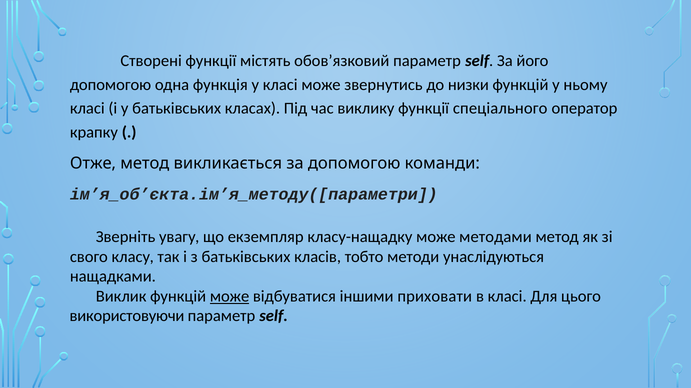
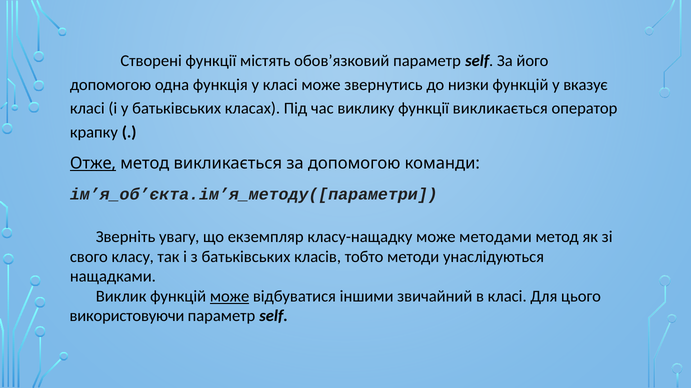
ньому: ньому -> вказує (586, 85)
функції спеціального: спеціального -> викликається (500, 109)
Отже underline: none -> present (93, 164)
приховати: приховати -> звичайний (435, 297)
